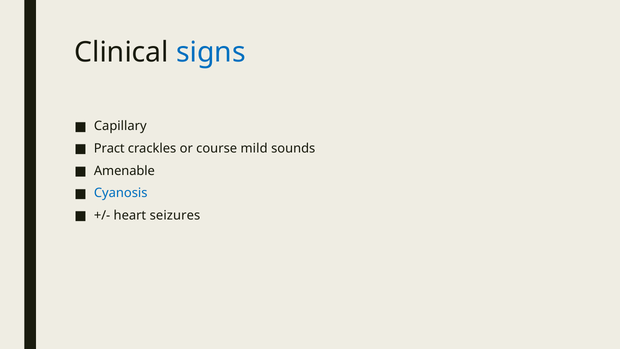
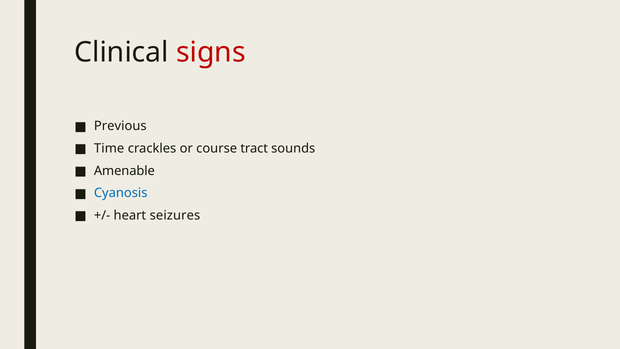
signs colour: blue -> red (211, 52)
Capillary: Capillary -> Previous (120, 126)
Pract: Pract -> Time (109, 148)
mild: mild -> tract (254, 148)
